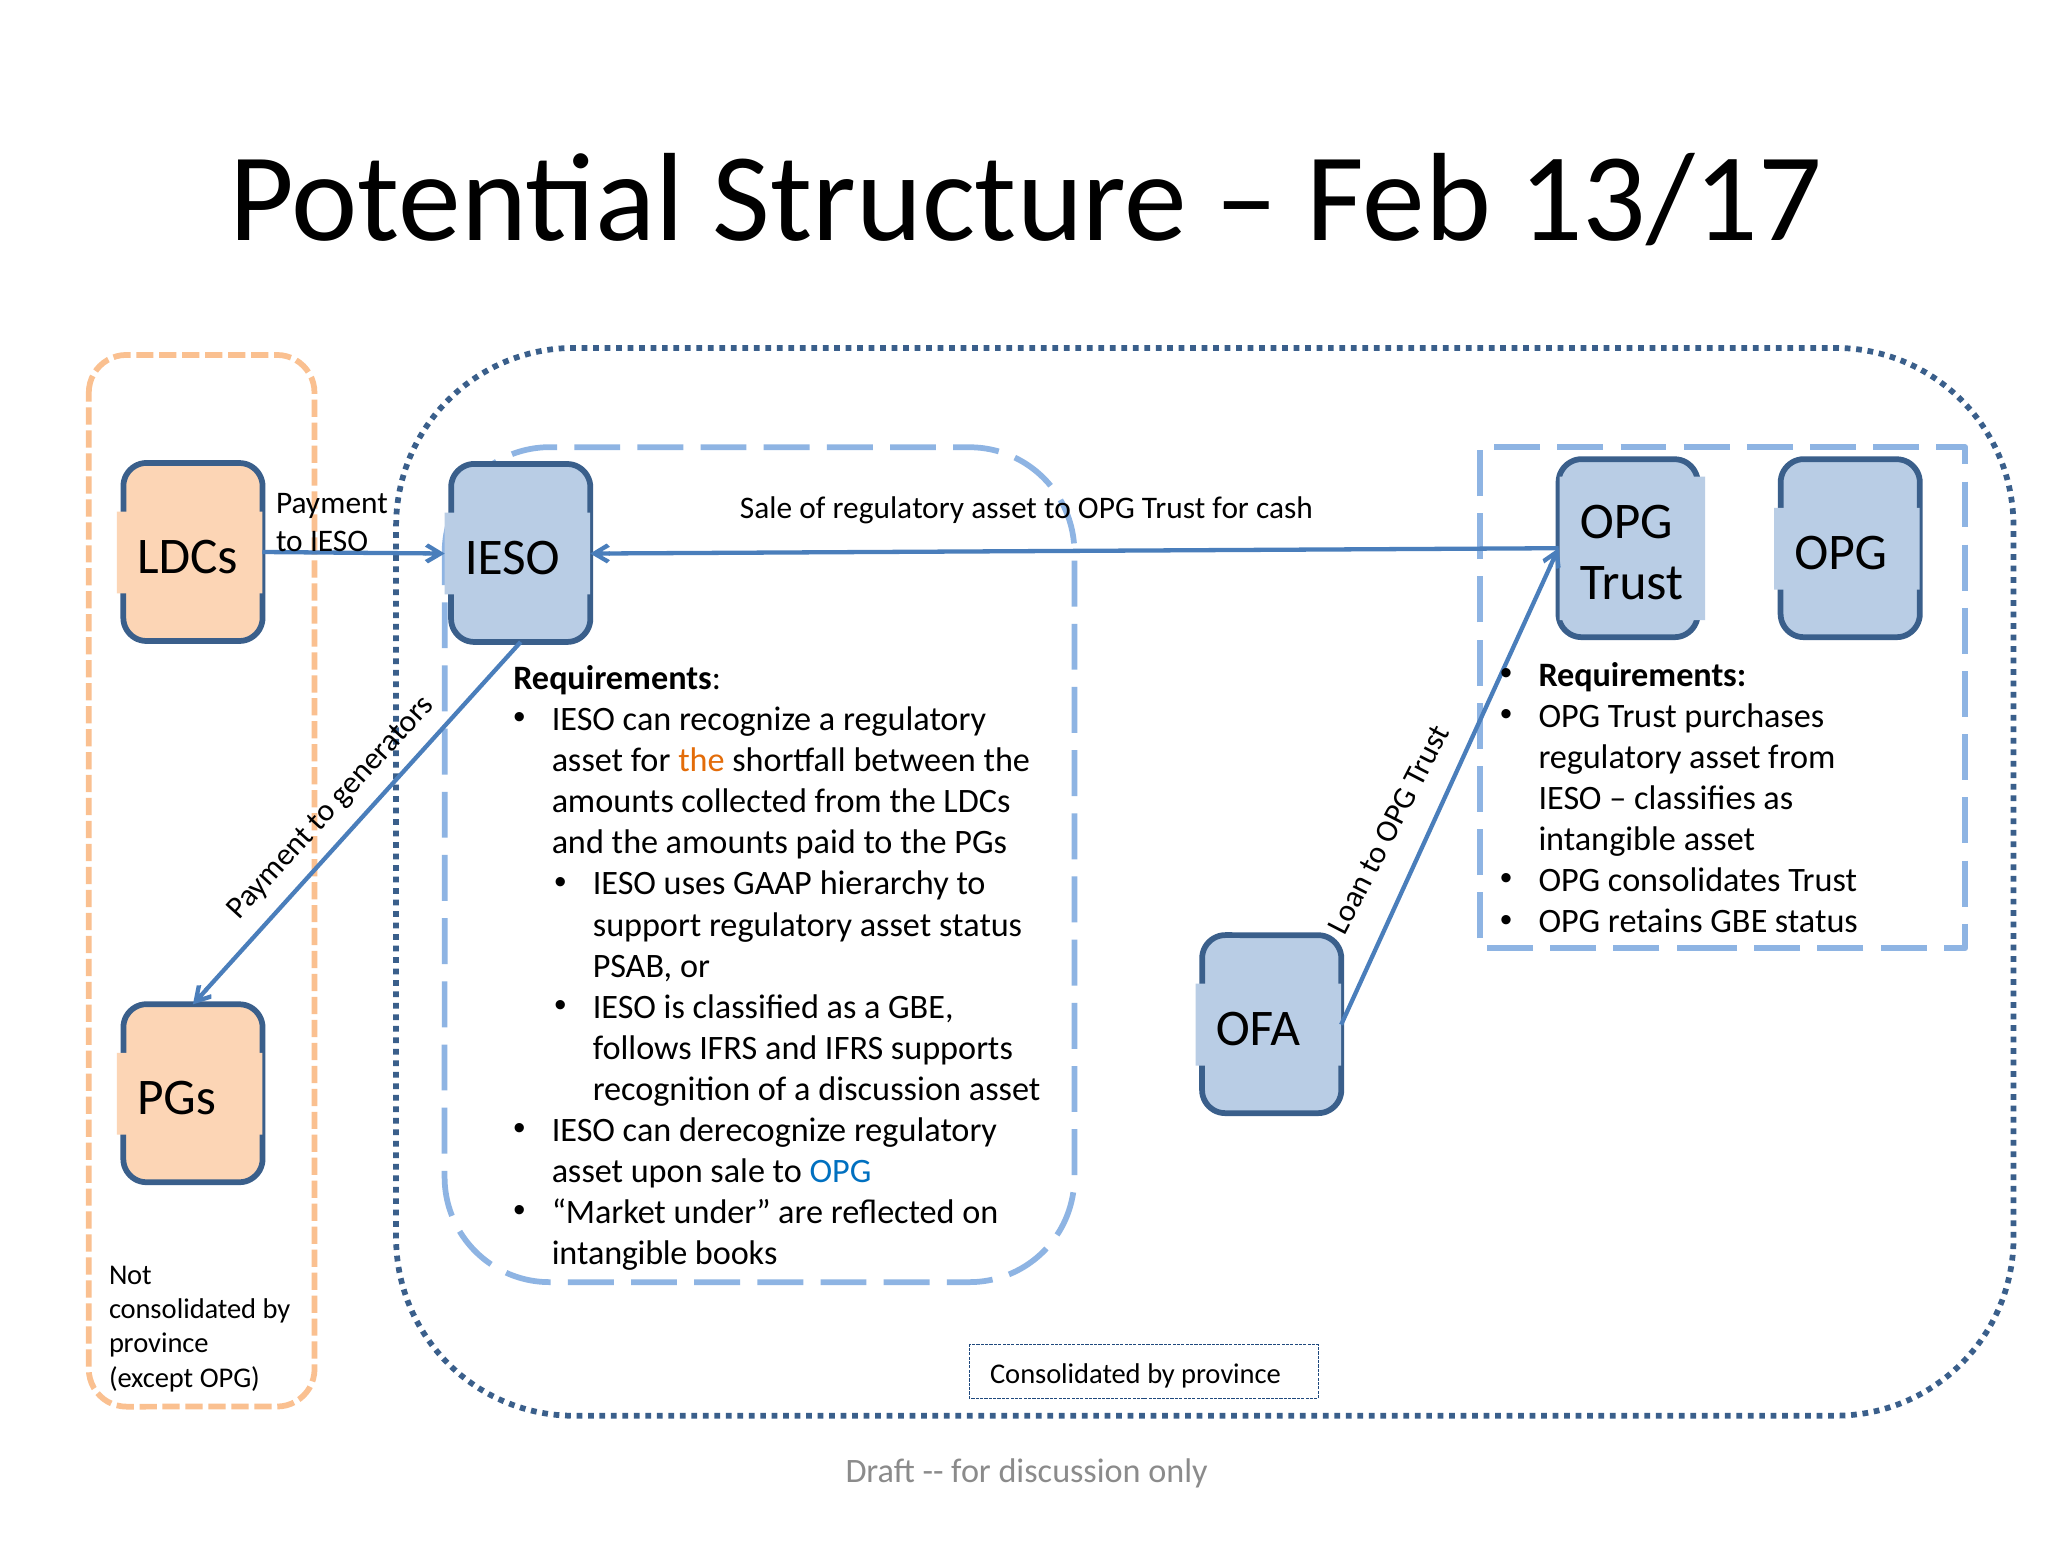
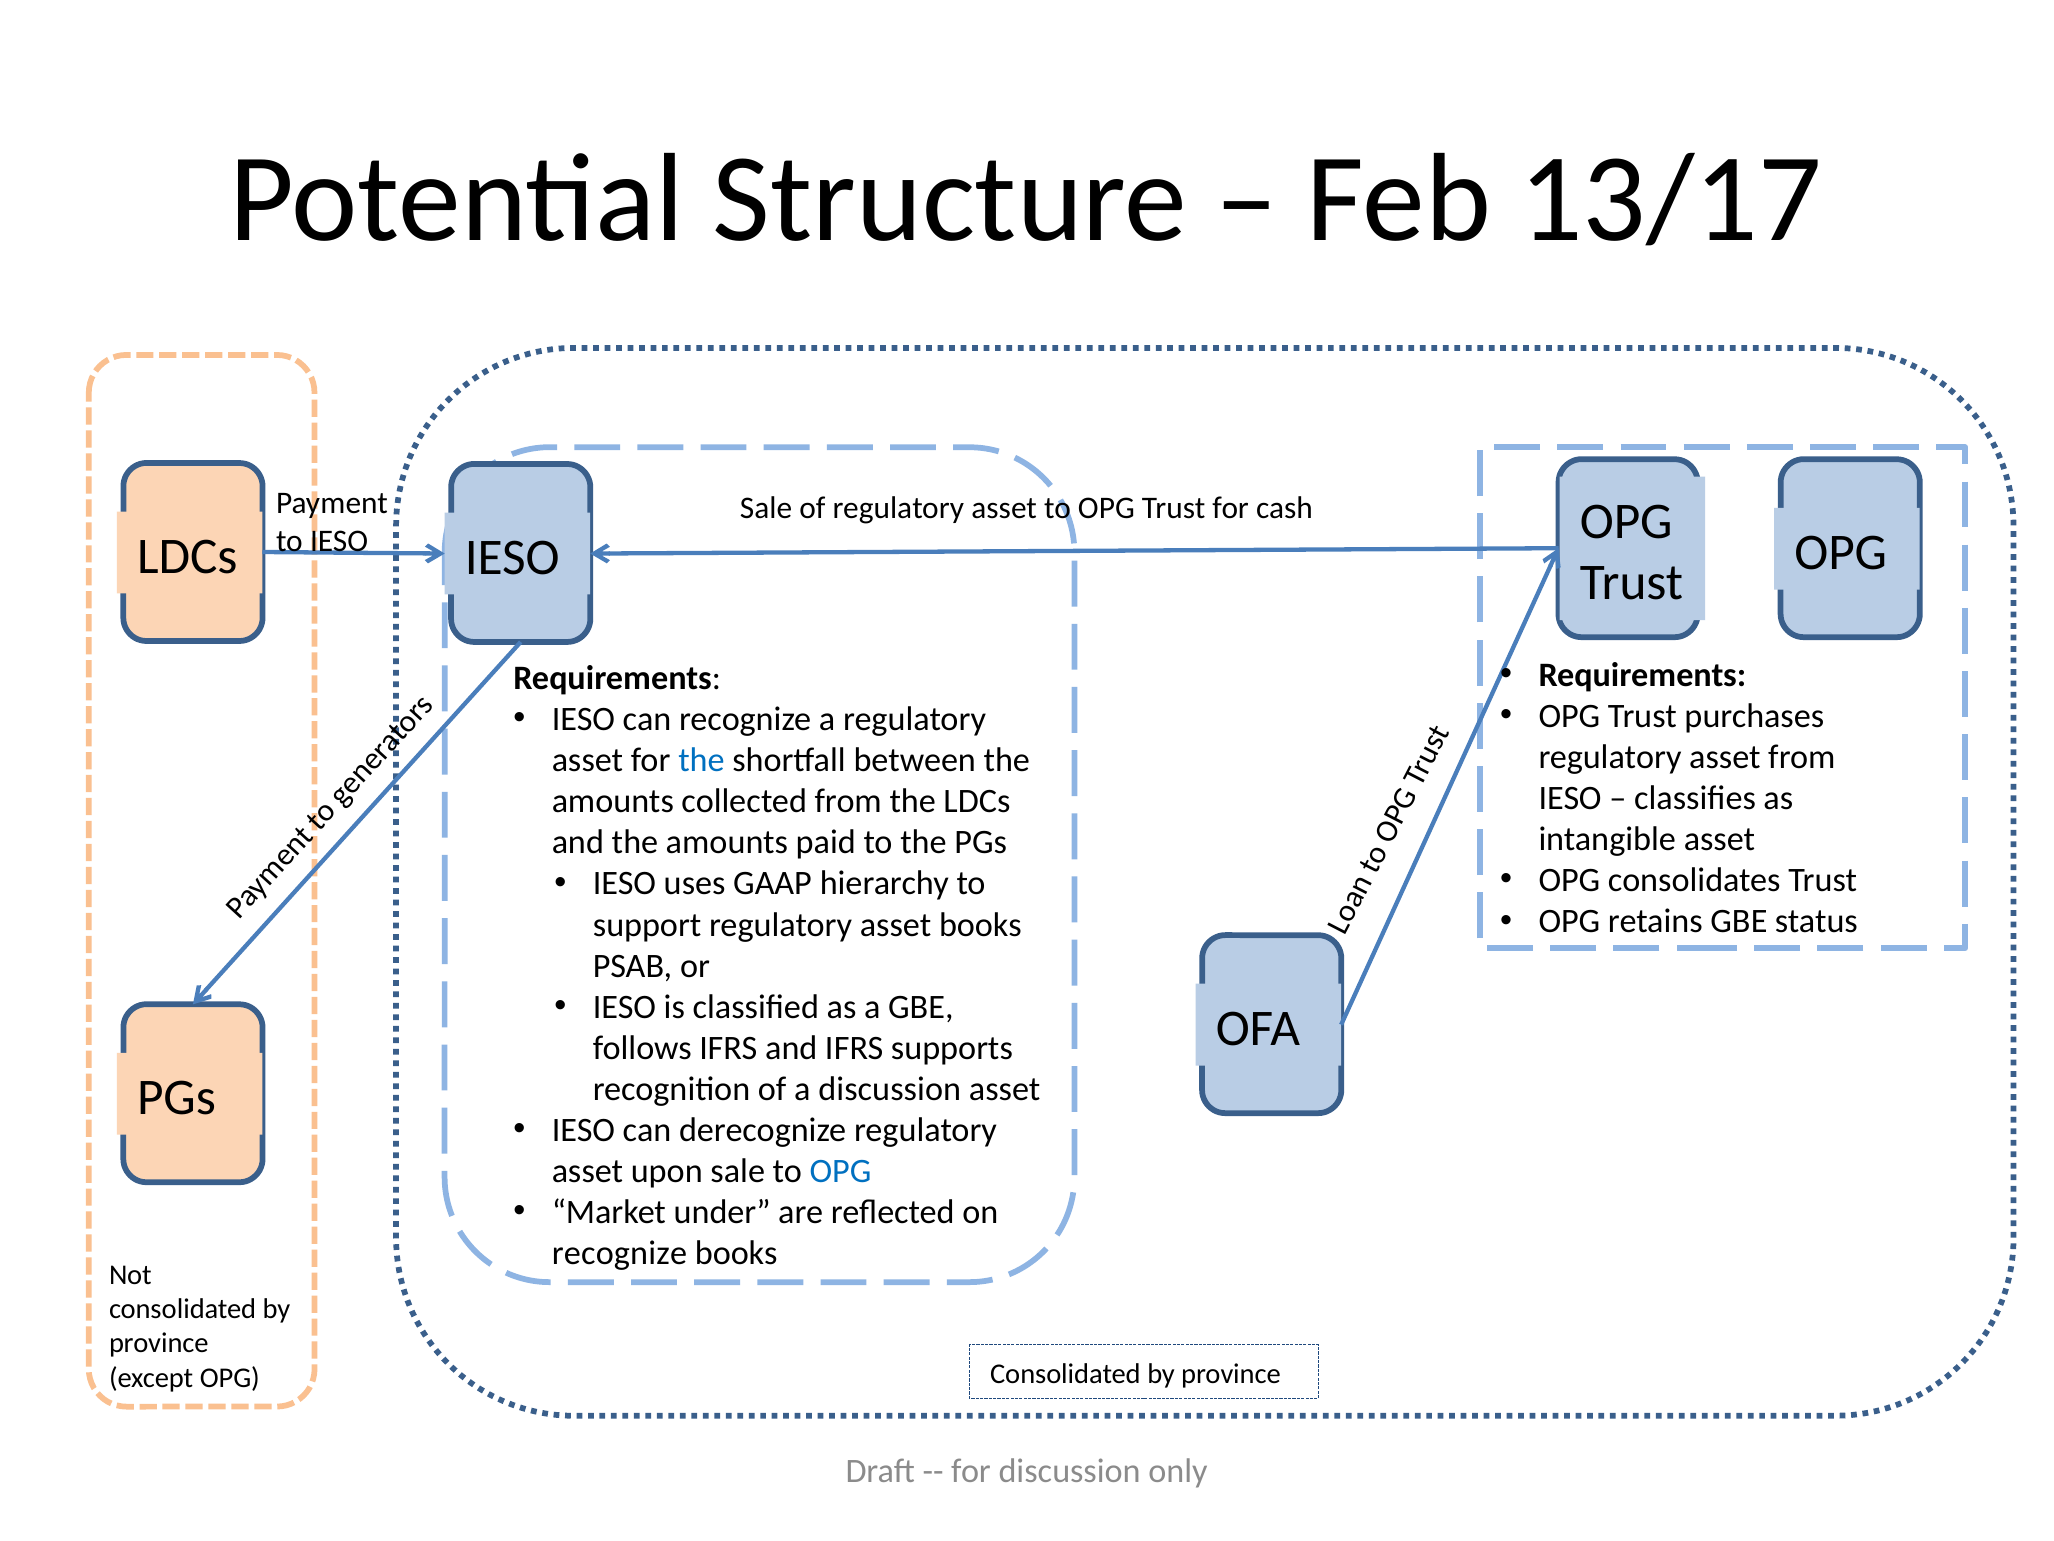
the colour: orange -> blue (701, 760)
asset status: status -> books (980, 924)
intangible: intangible -> recognize (619, 1253)
